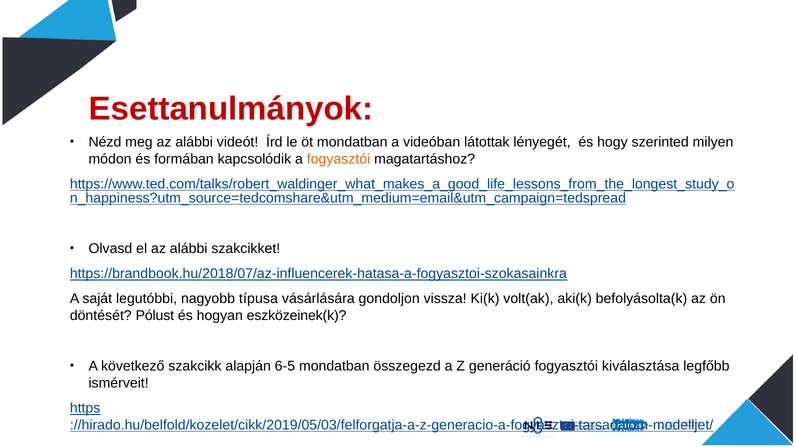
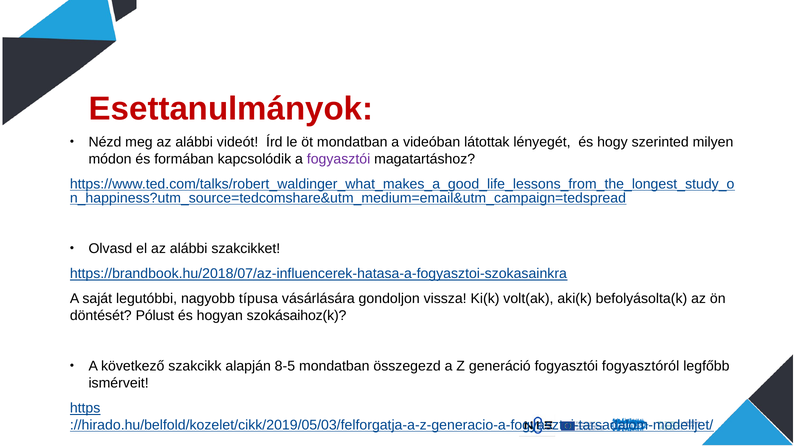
fogyasztói colour: orange -> purple (339, 159)
eszközeinek(k: eszközeinek(k -> szokásaihoz(k (297, 315)
6-5: 6-5 -> 8-5 (285, 366)
kiválasztása: kiválasztása -> fogyasztóról (641, 366)
